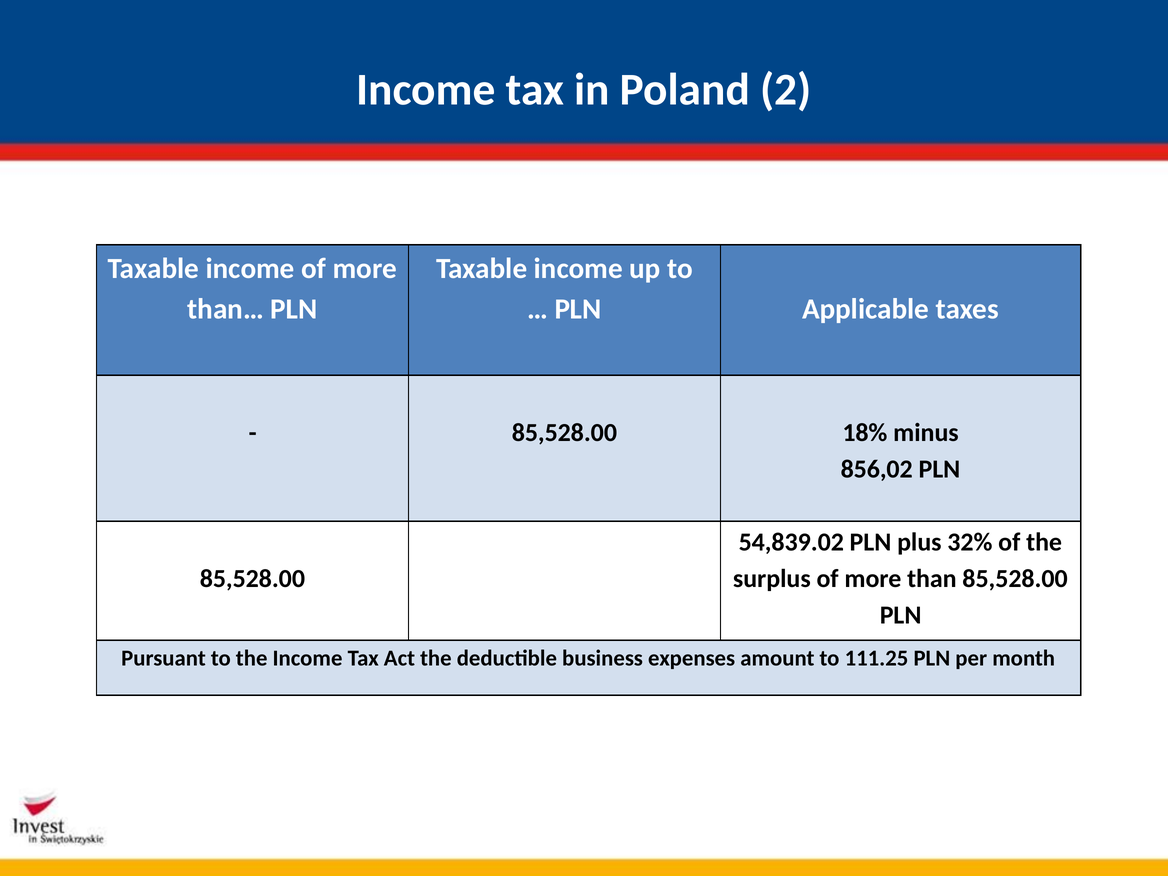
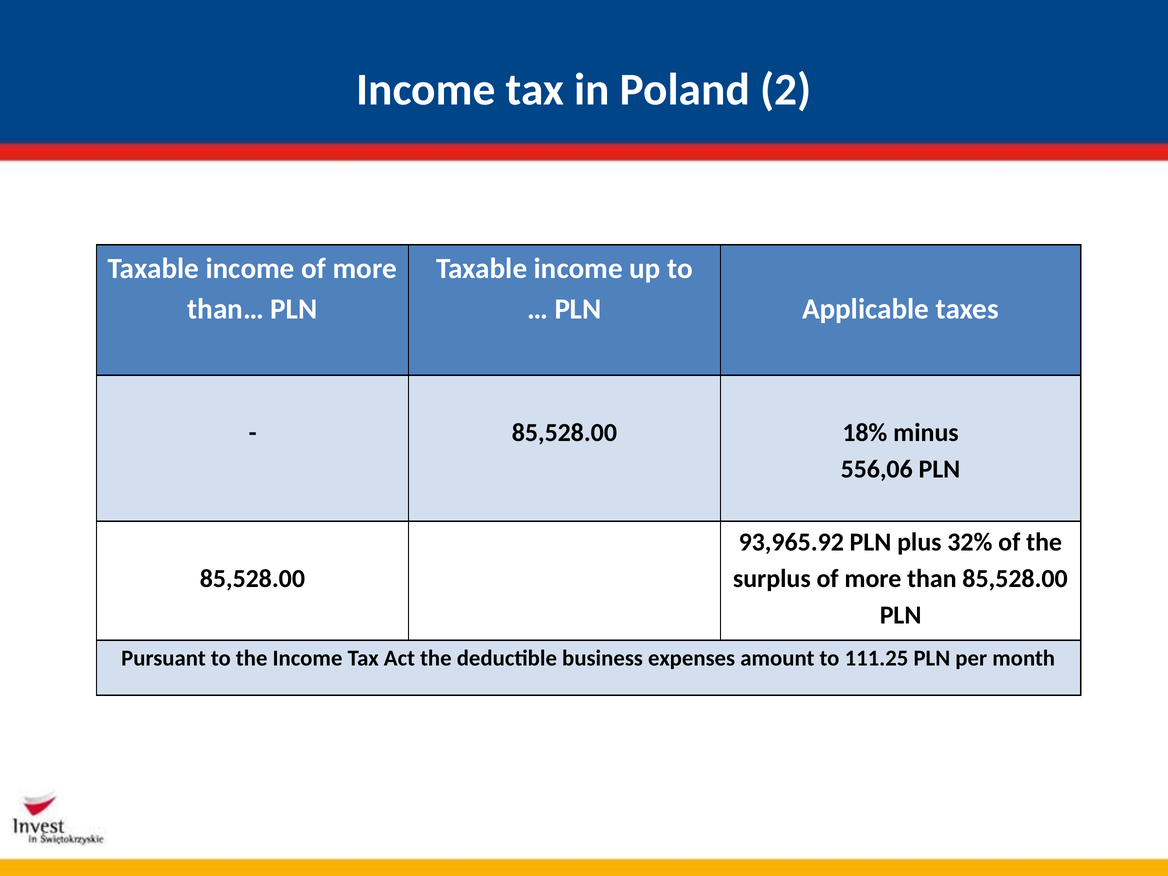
856,02: 856,02 -> 556,06 (877, 469)
54,839.02: 54,839.02 -> 93,965.92 (791, 542)
